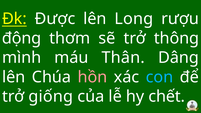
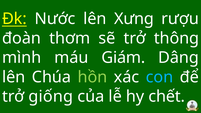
Được: Được -> Nước (55, 19)
Long: Long -> Xưng (134, 19)
động: động -> đoàn (21, 38)
Thân: Thân -> Giám (123, 58)
hồn colour: pink -> light green (92, 77)
